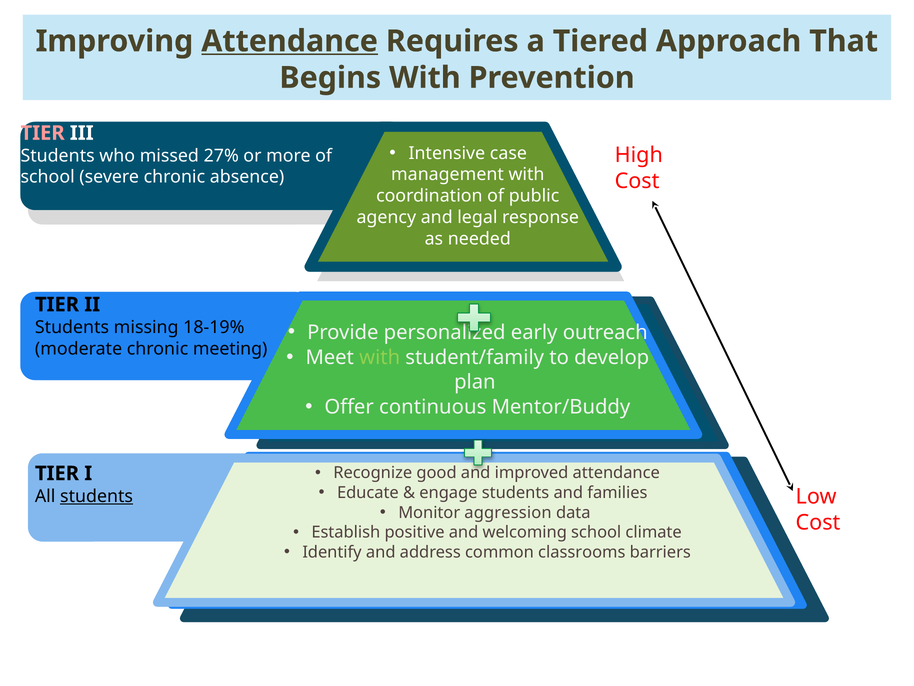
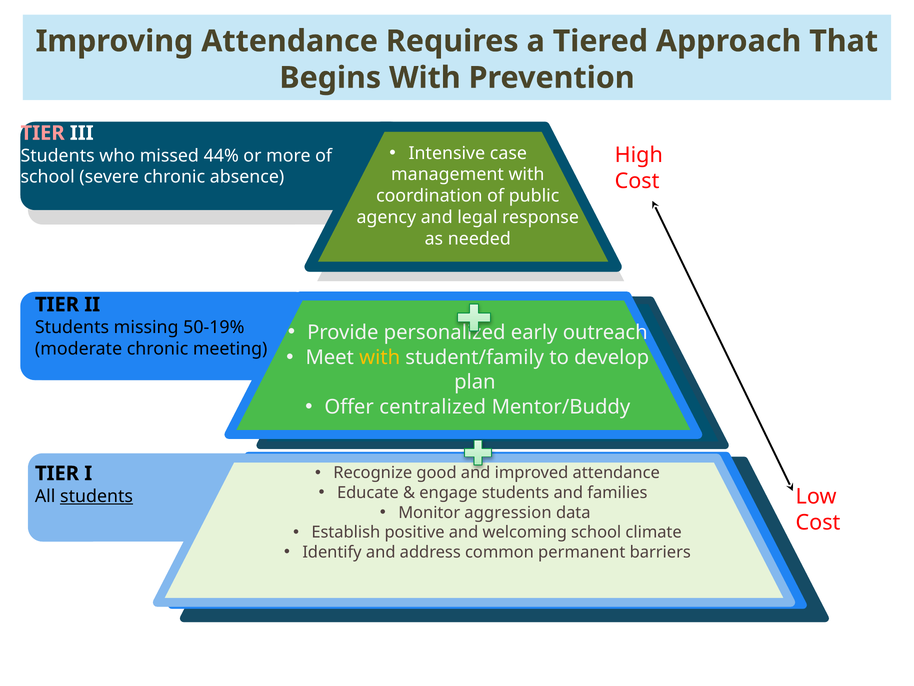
Attendance underline: present -> none (290, 41)
27%: 27% -> 44% (221, 156)
18-19%: 18-19% -> 50-19% (214, 327)
with colour: light green -> yellow (380, 357)
continuous: continuous -> centralized (433, 407)
classrooms: classrooms -> permanent (582, 552)
